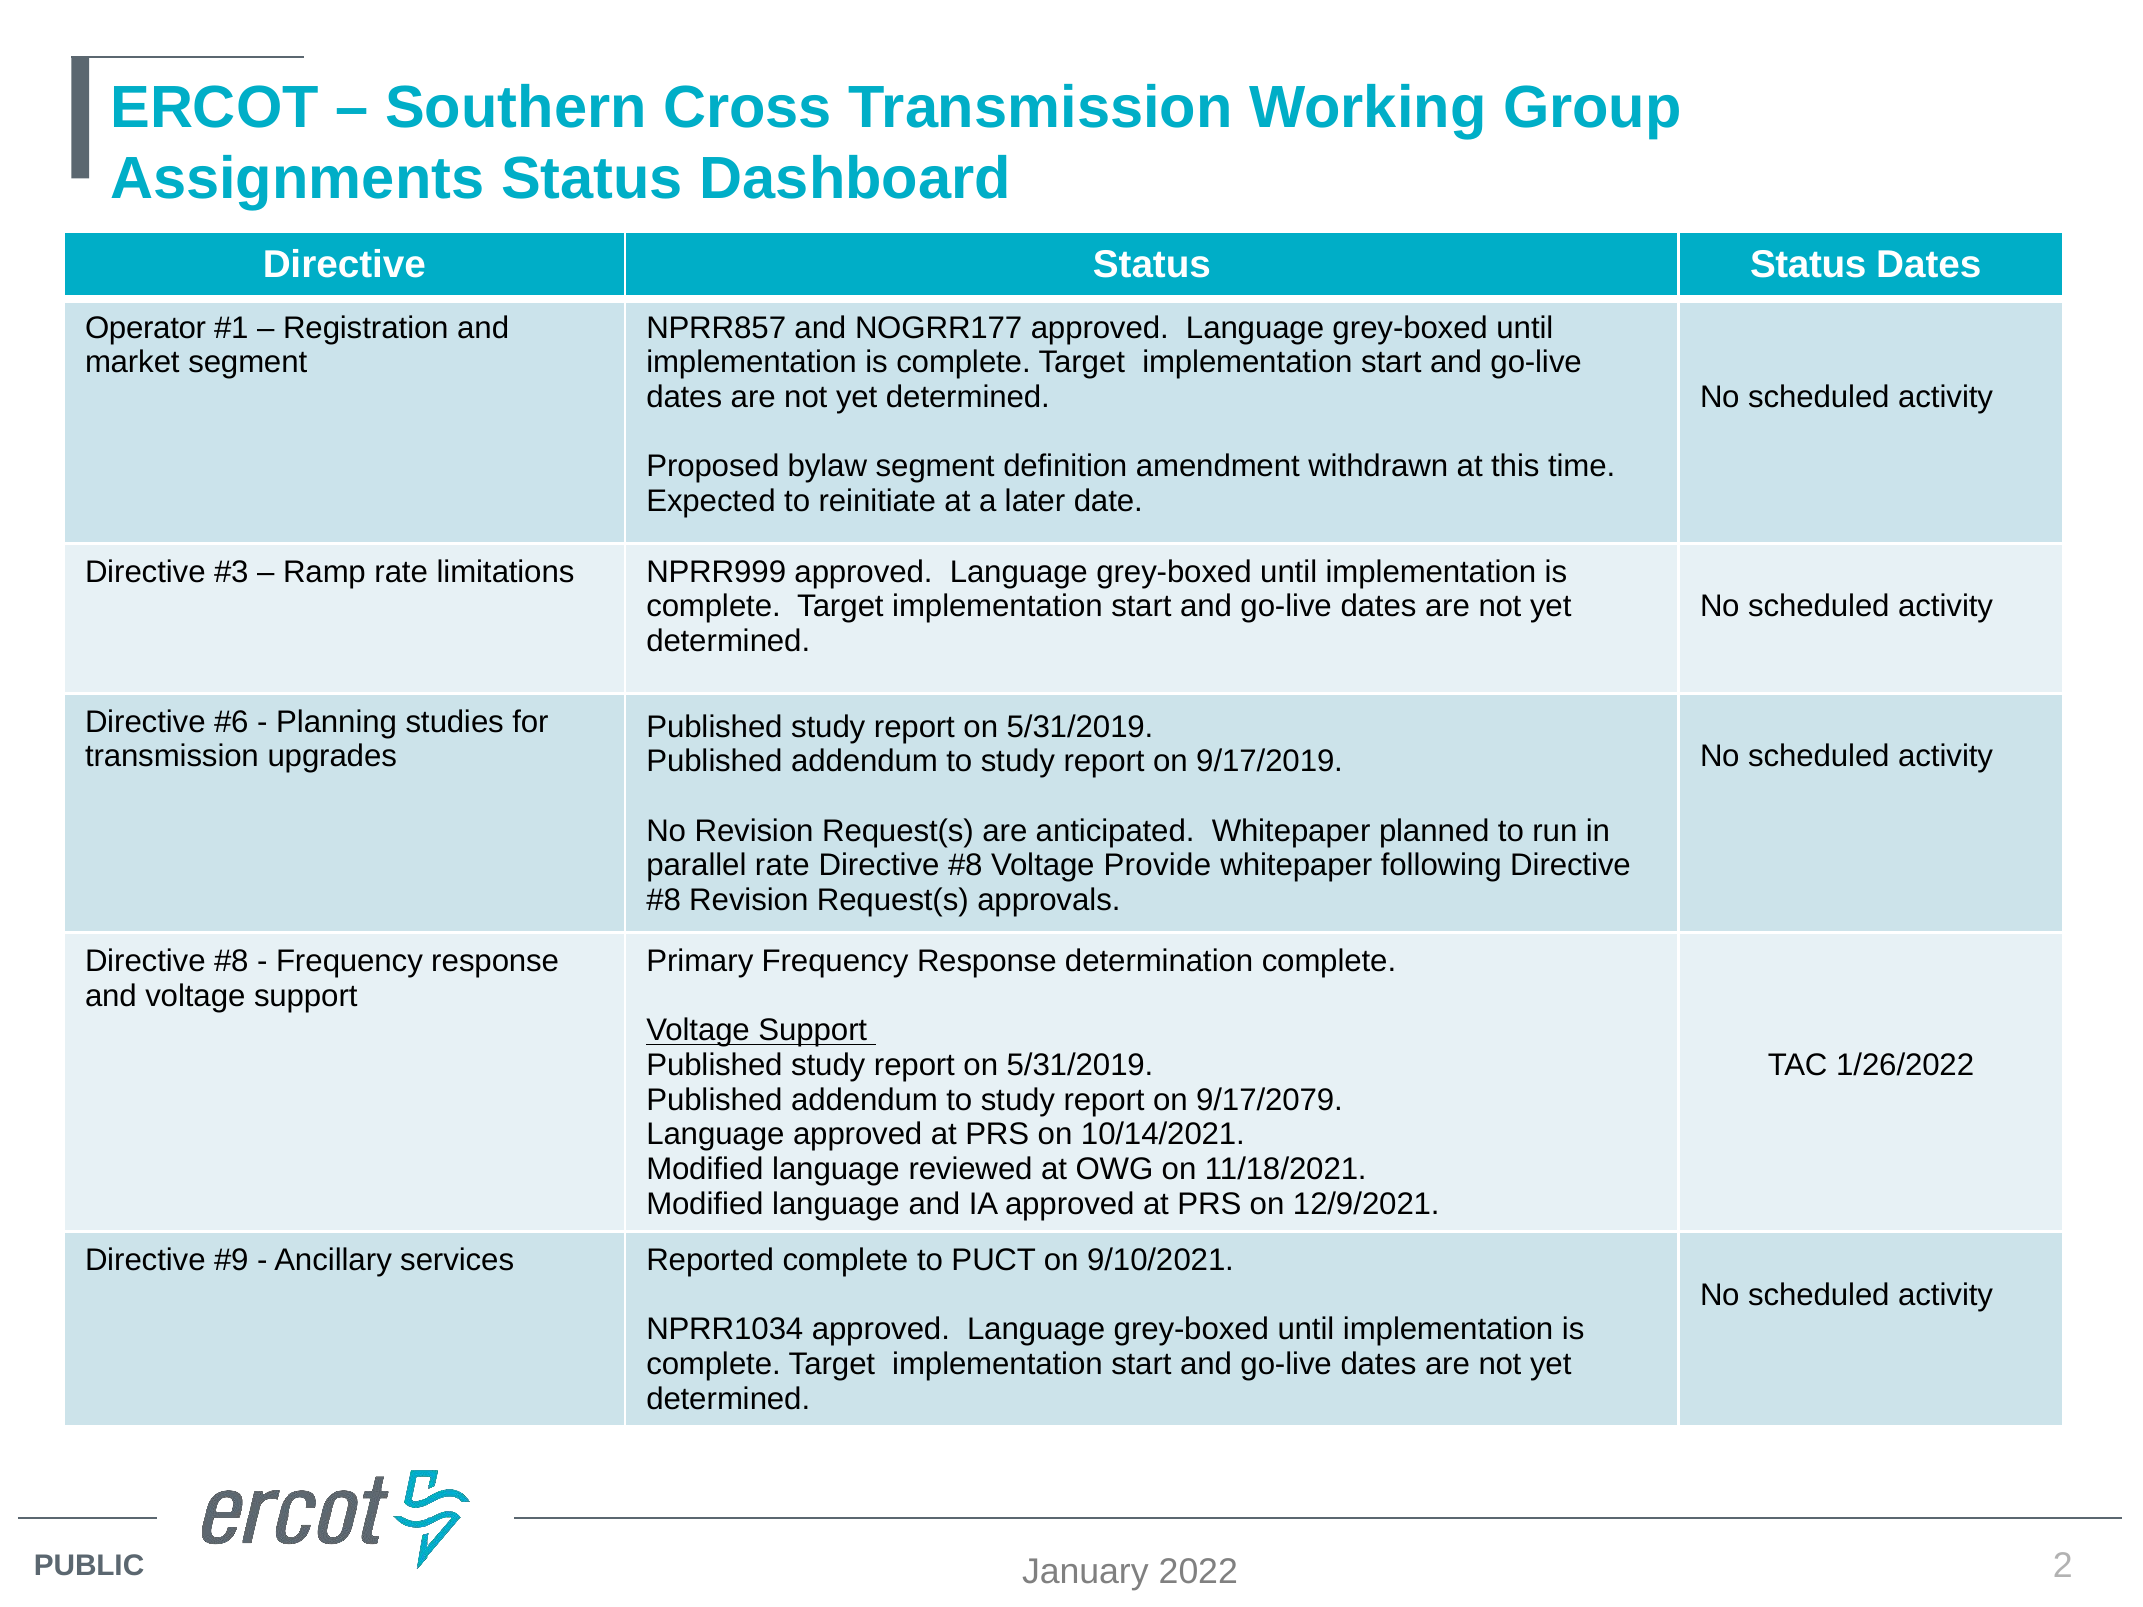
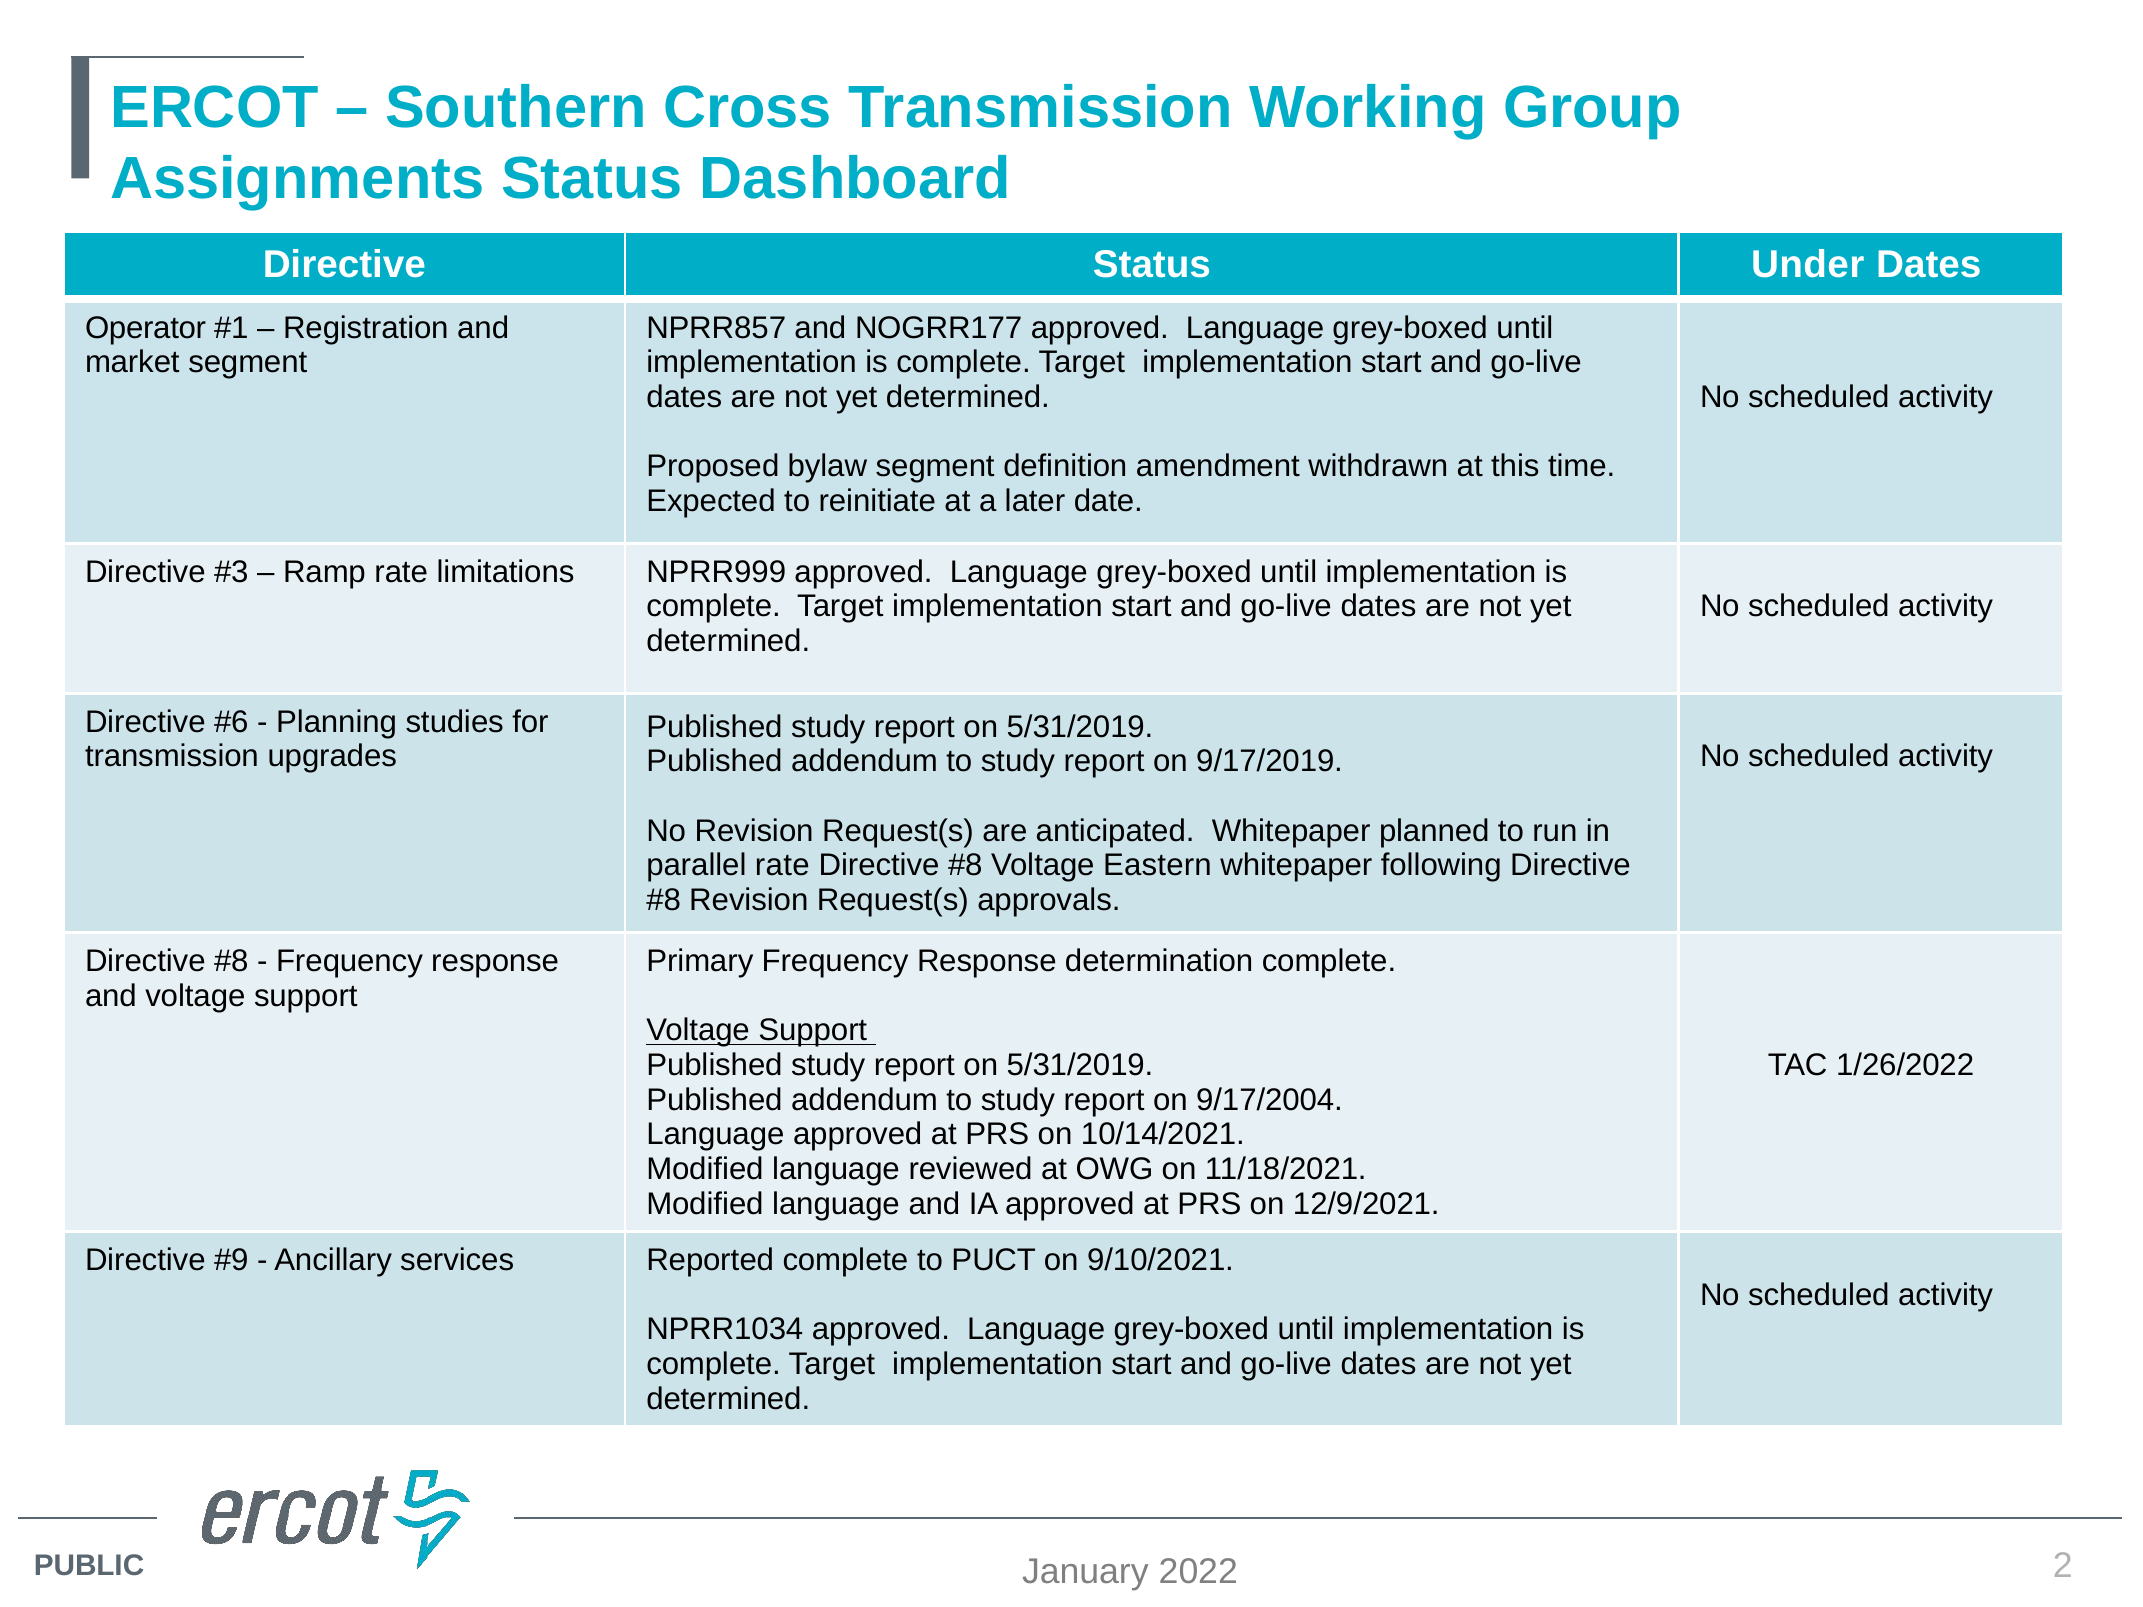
Status Status: Status -> Under (1808, 265)
Provide: Provide -> Eastern (1157, 866)
9/17/2079: 9/17/2079 -> 9/17/2004 (1270, 1100)
